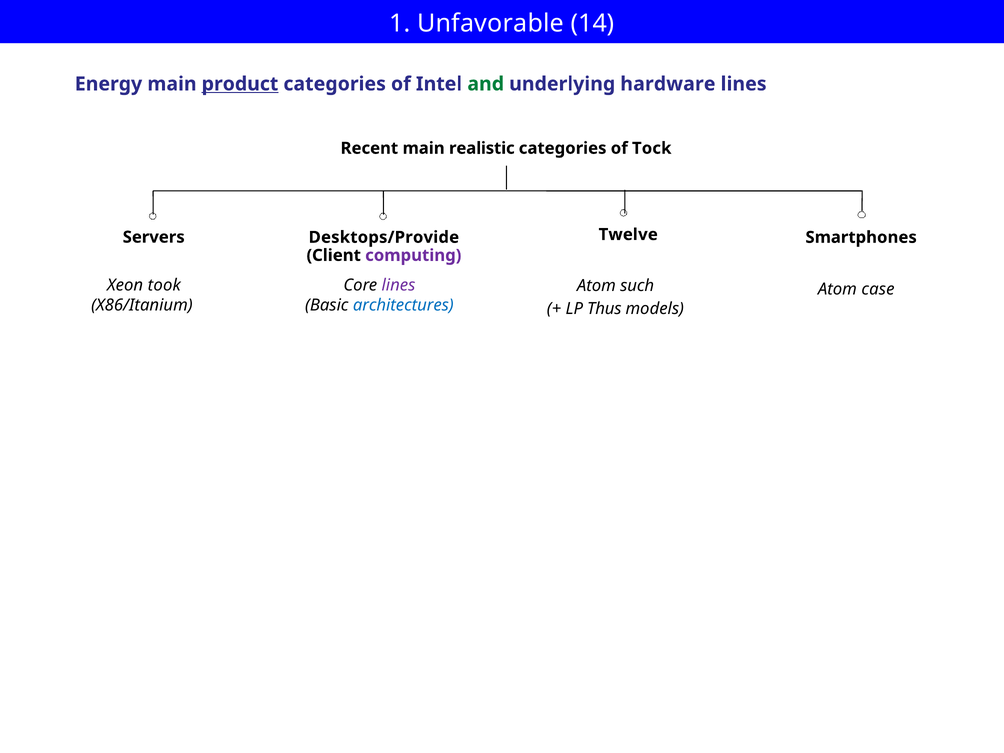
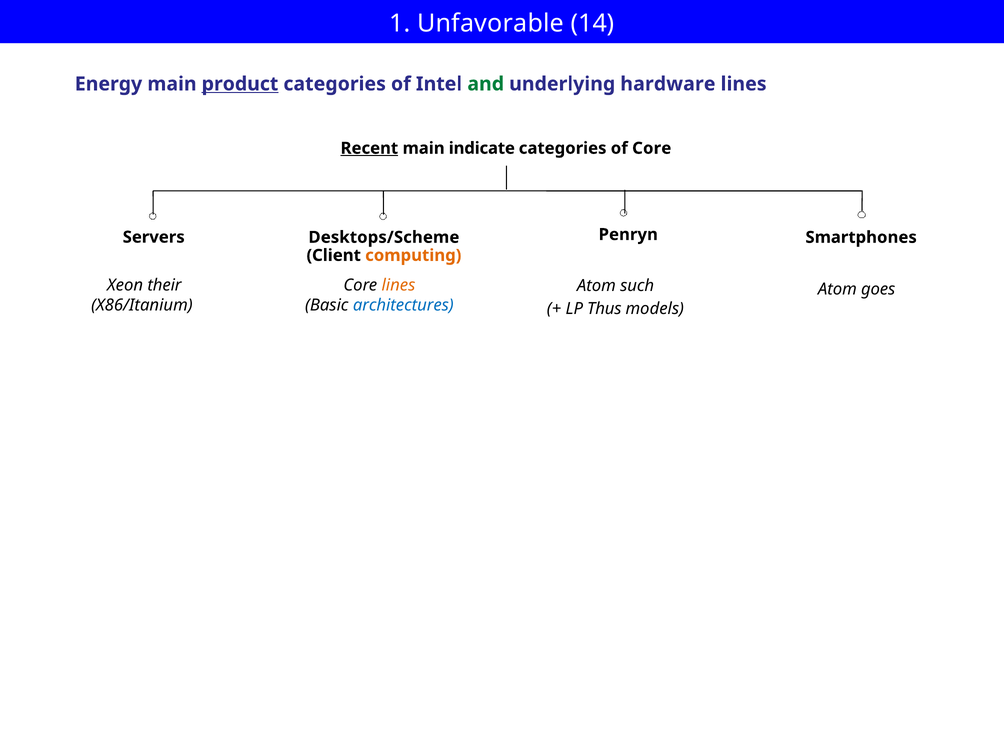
Recent underline: none -> present (369, 148)
realistic: realistic -> indicate (482, 148)
of Tock: Tock -> Core (652, 148)
Twelve: Twelve -> Penryn (628, 235)
Desktops/Provide: Desktops/Provide -> Desktops/Scheme (384, 237)
computing colour: purple -> orange (413, 255)
took: took -> their (164, 285)
lines colour: purple -> orange (398, 285)
case: case -> goes (878, 289)
